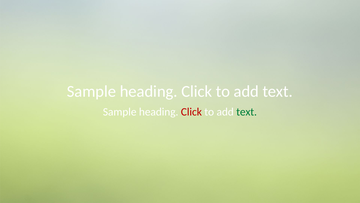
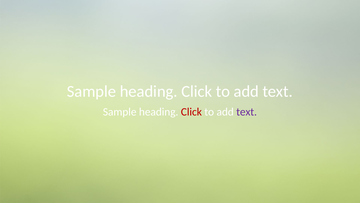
text colour: green -> purple (247, 112)
